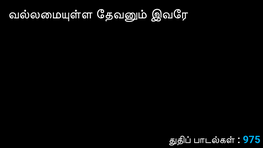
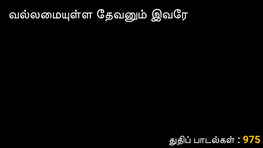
975 colour: light blue -> yellow (252, 140)
